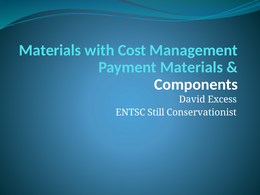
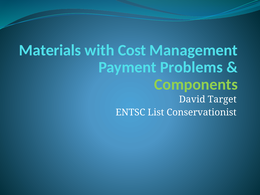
Payment Materials: Materials -> Problems (191, 67)
Components colour: white -> light green (196, 84)
Excess: Excess -> Target (222, 99)
Still: Still -> List (156, 113)
